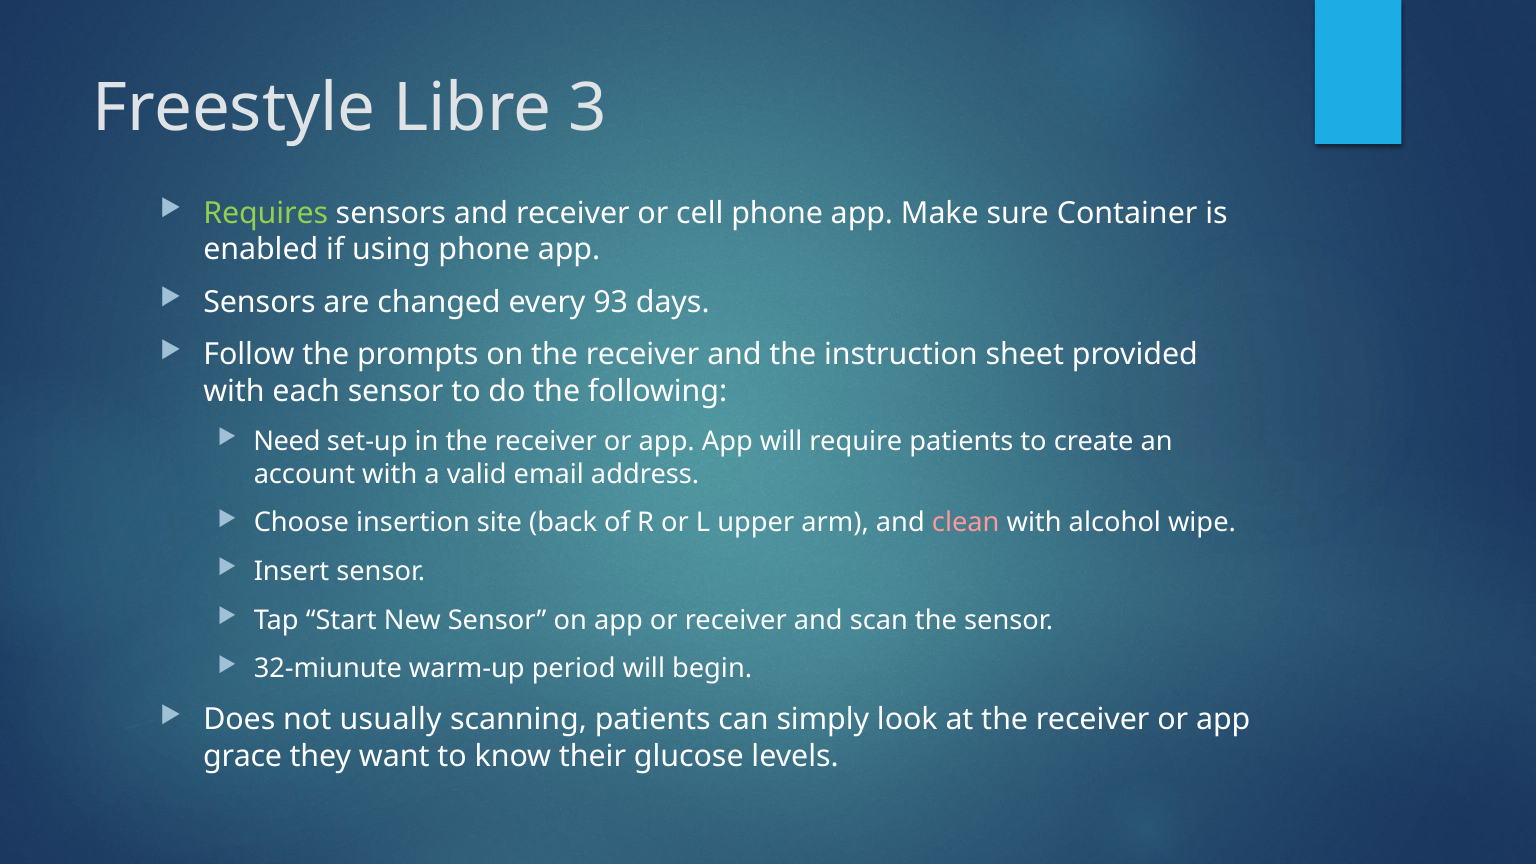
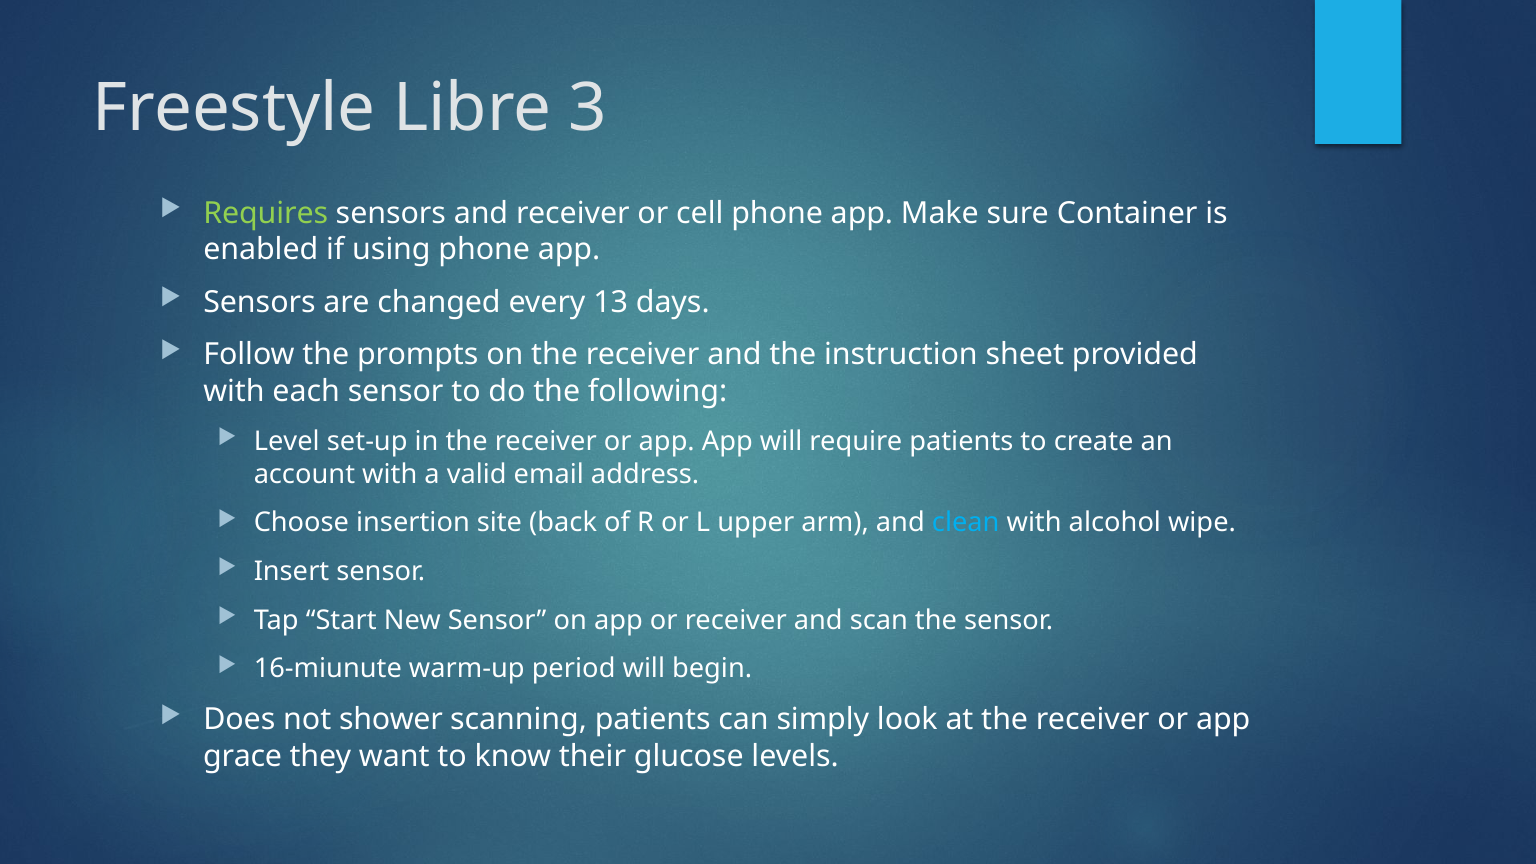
93: 93 -> 13 (611, 302)
Need: Need -> Level (287, 442)
clean colour: pink -> light blue (966, 523)
32-miunute: 32-miunute -> 16-miunute (328, 669)
usually: usually -> shower (391, 720)
